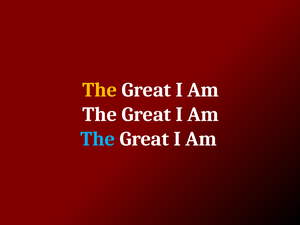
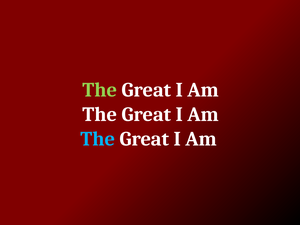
The colour: yellow -> light green (100, 90)
